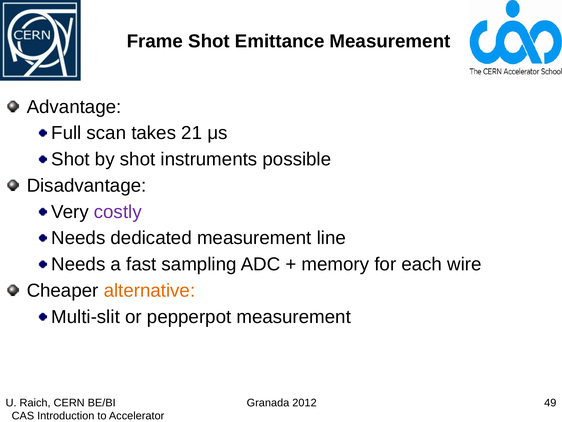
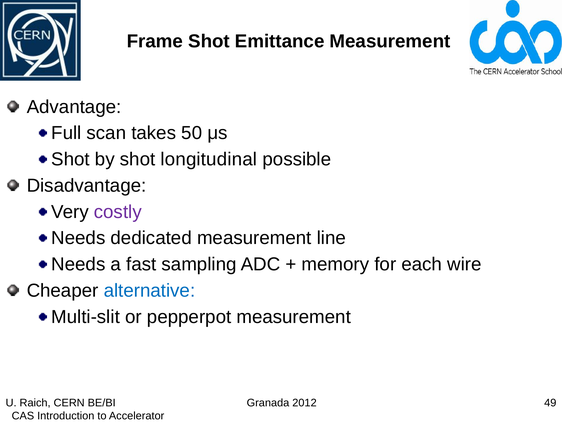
21: 21 -> 50 (192, 133)
instruments: instruments -> longitudinal (209, 159)
alternative colour: orange -> blue (149, 290)
